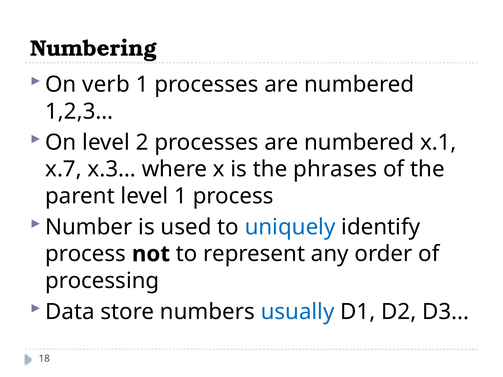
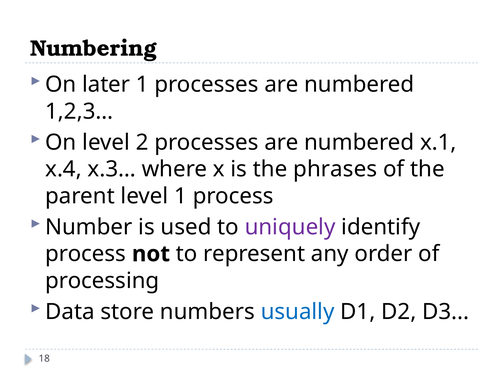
verb: verb -> later (106, 85)
x.7: x.7 -> x.4 (63, 169)
uniquely colour: blue -> purple (290, 227)
